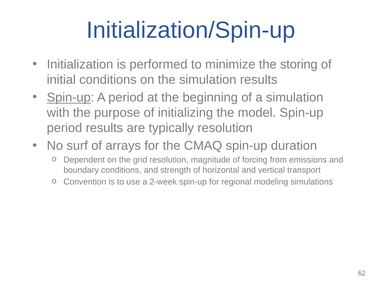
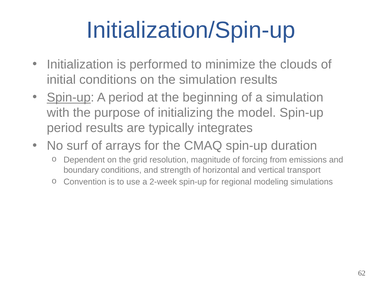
storing: storing -> clouds (299, 65)
typically resolution: resolution -> integrates (225, 128)
